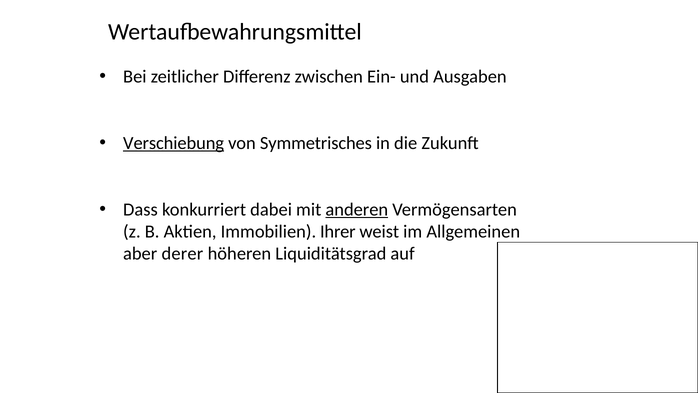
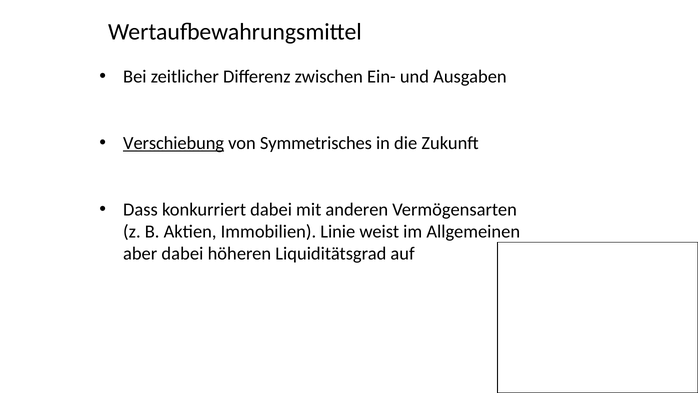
anderen underline: present -> none (357, 209)
Ihrer: Ihrer -> Linie (338, 231)
aber derer: derer -> dabei (182, 254)
